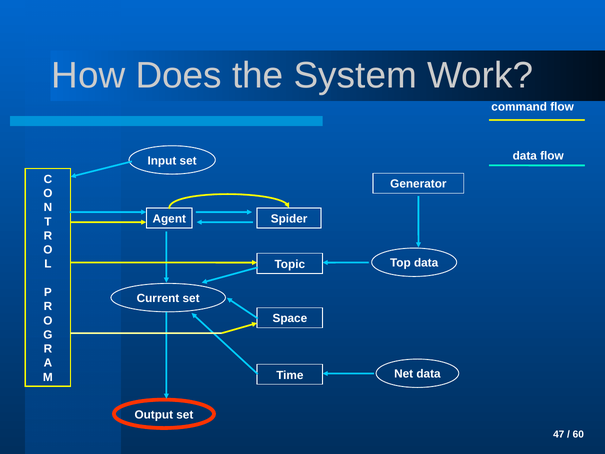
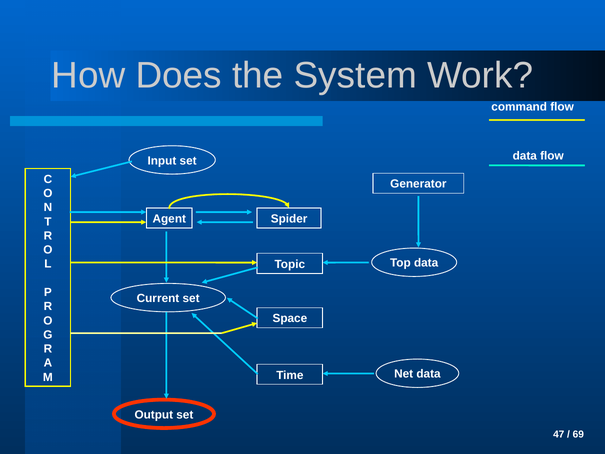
60: 60 -> 69 (578, 434)
